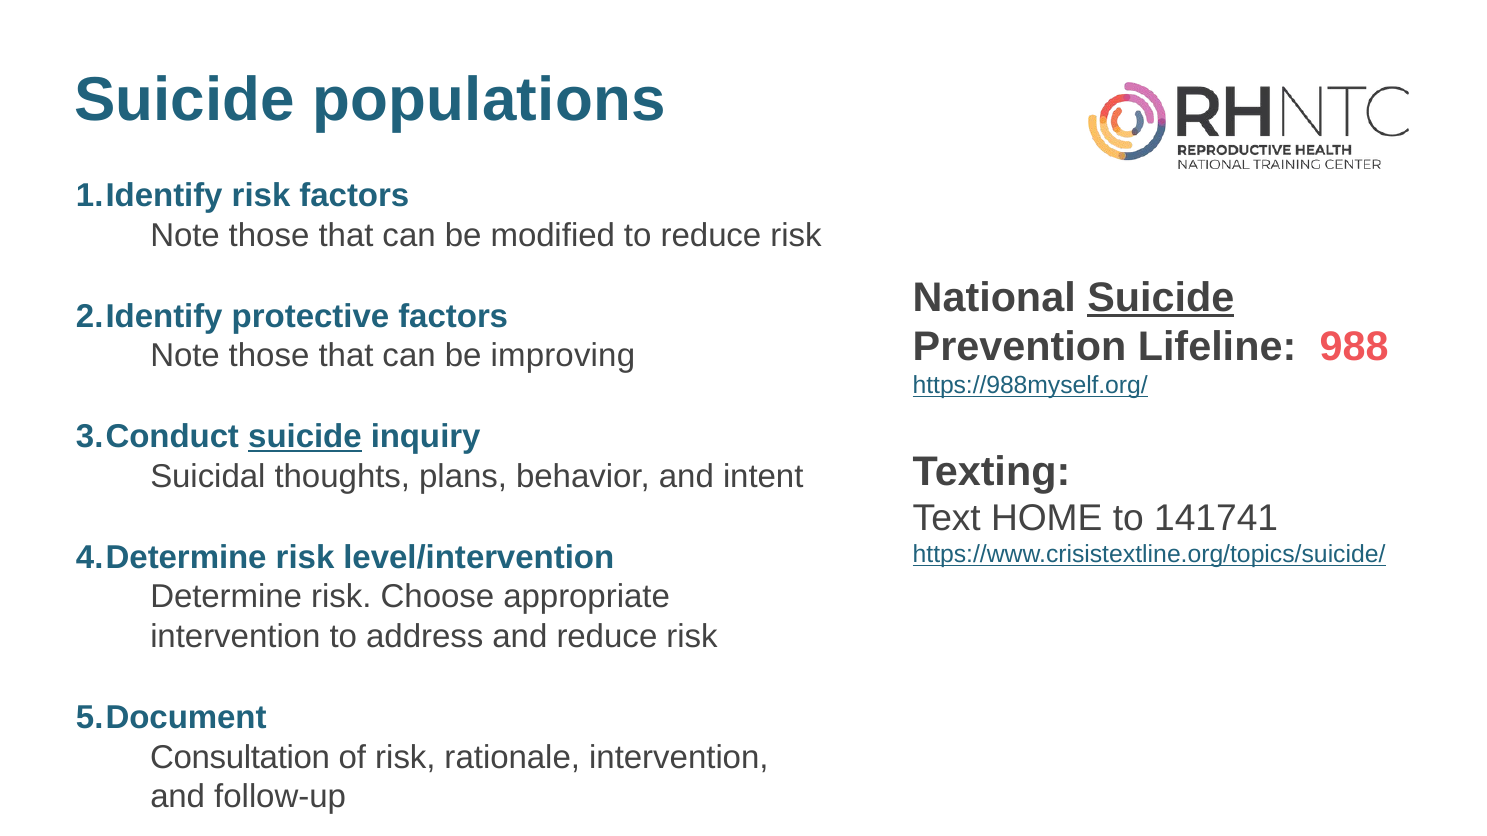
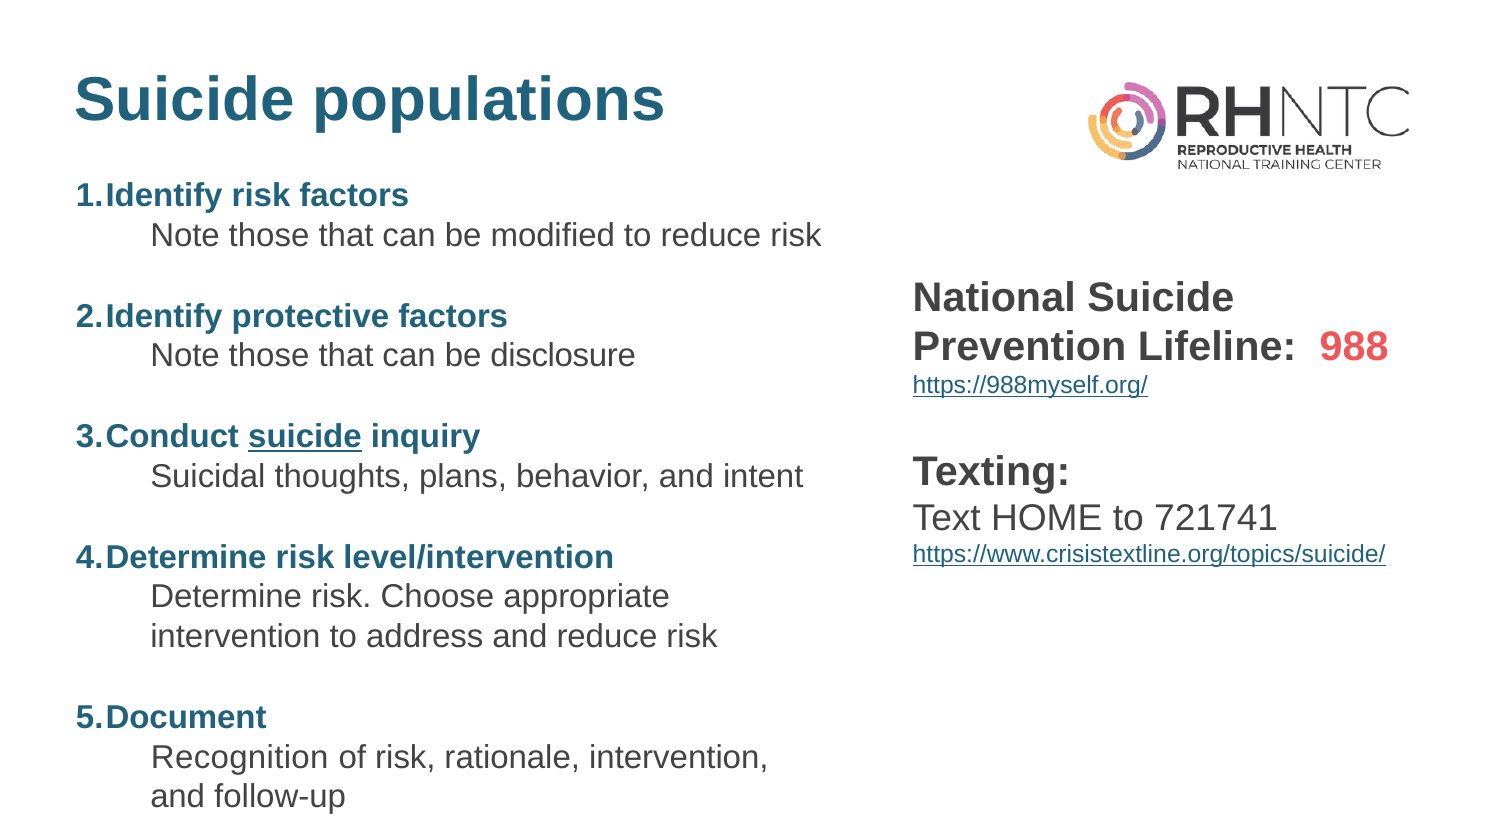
Suicide underline: present -> none (1161, 298)
improving: improving -> disclosure (563, 356)
141741: 141741 -> 721741 (1216, 519)
Consultation: Consultation -> Recognition (240, 758)
